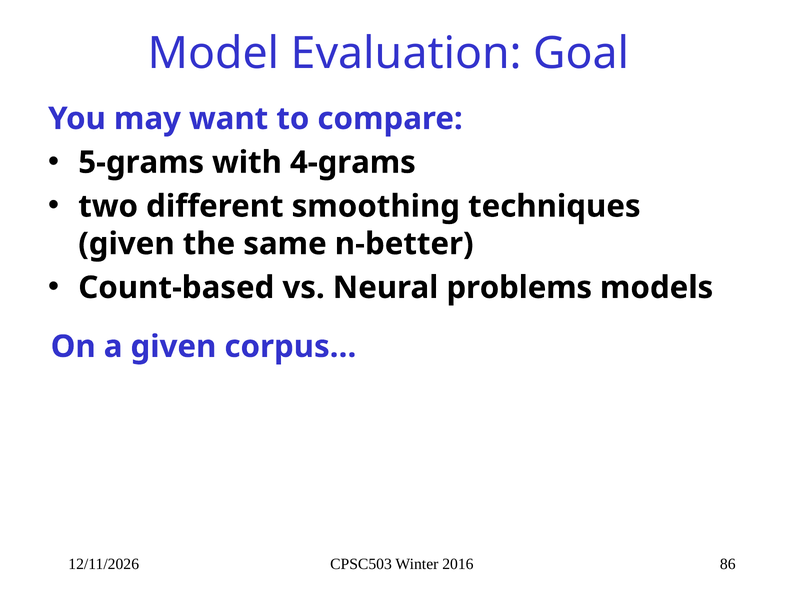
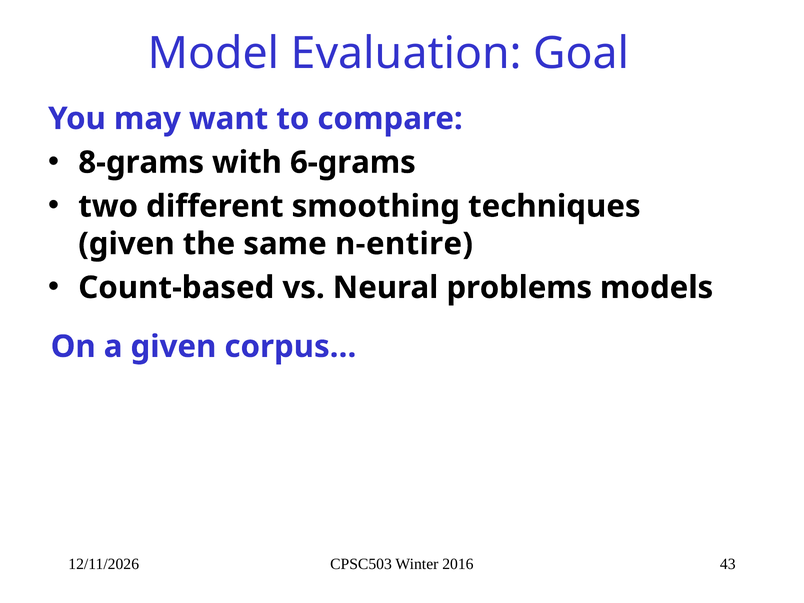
5-grams: 5-grams -> 8-grams (141, 163)
4-grams: 4-grams -> 6-grams (353, 163)
n-better: n-better -> n-entire (404, 244)
86: 86 -> 43 (728, 564)
